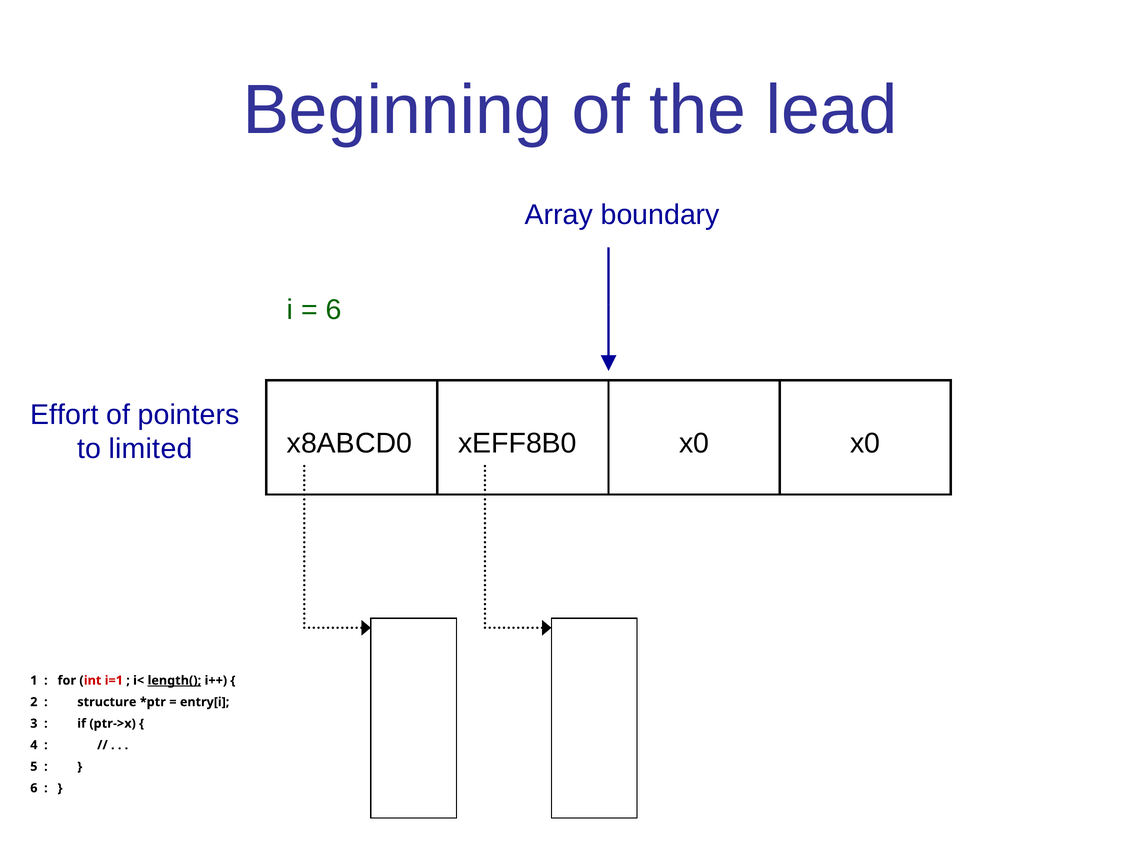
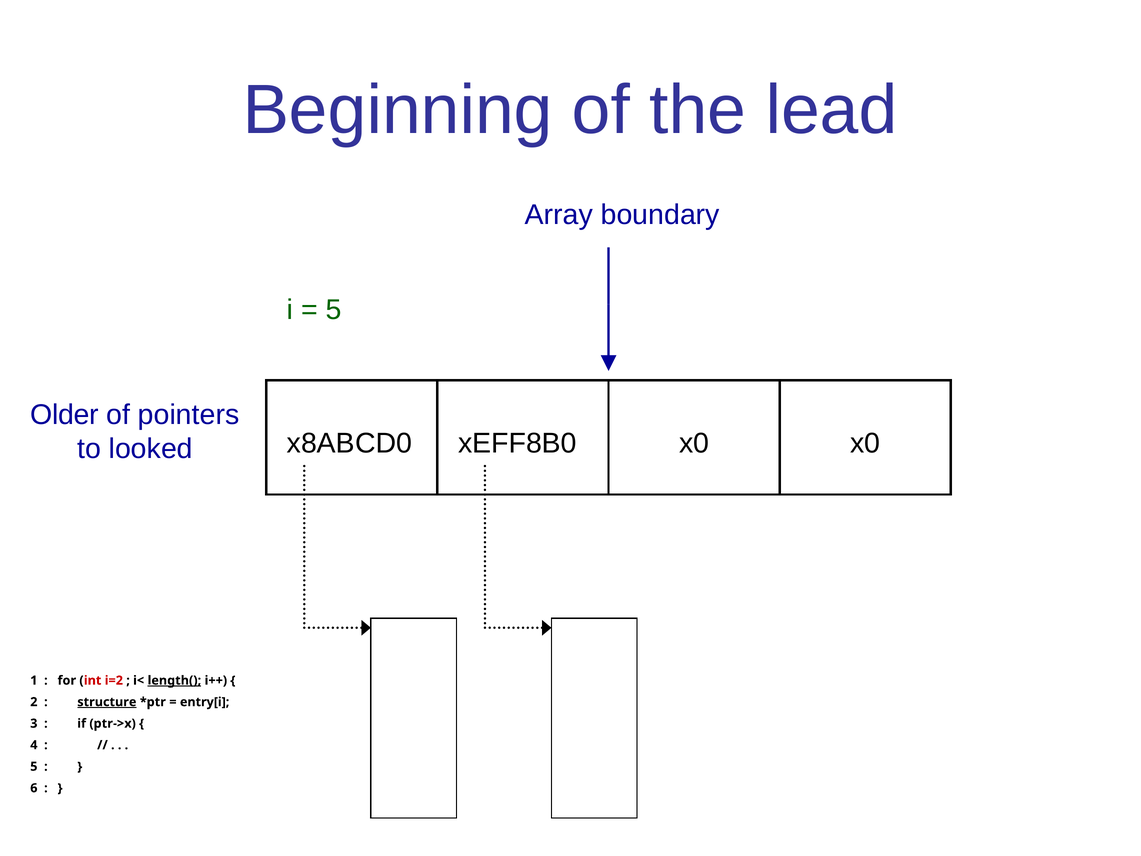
6: 6 -> 5 (334, 310)
Effort: Effort -> Older (65, 415)
limited: limited -> looked (151, 449)
i=1: i=1 -> i=2 (114, 680)
structure underline: none -> present (107, 702)
